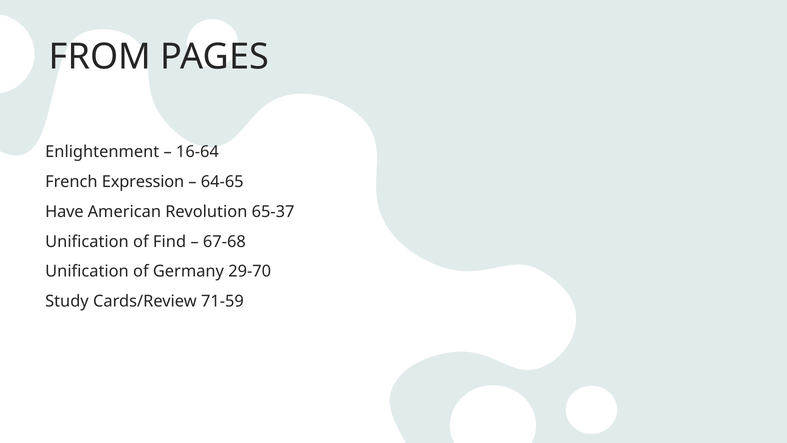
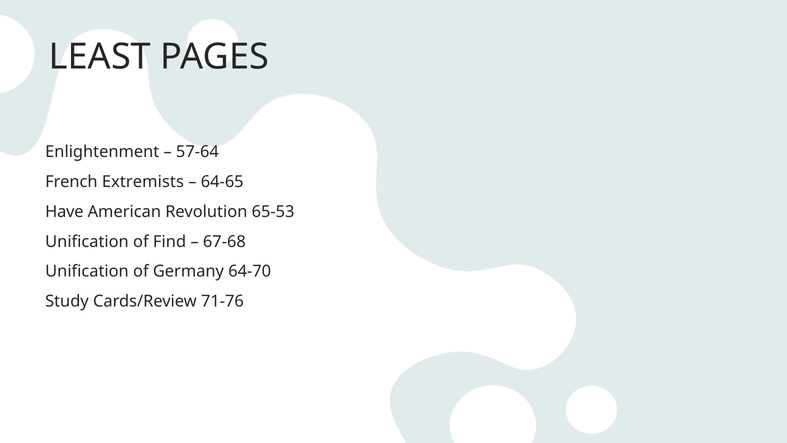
FROM: FROM -> LEAST (100, 57)
16-64: 16-64 -> 57-64 (197, 152)
Expression: Expression -> Extremists (143, 182)
65-37: 65-37 -> 65-53 (273, 212)
29-70: 29-70 -> 64-70 (250, 271)
71-59: 71-59 -> 71-76 (222, 301)
